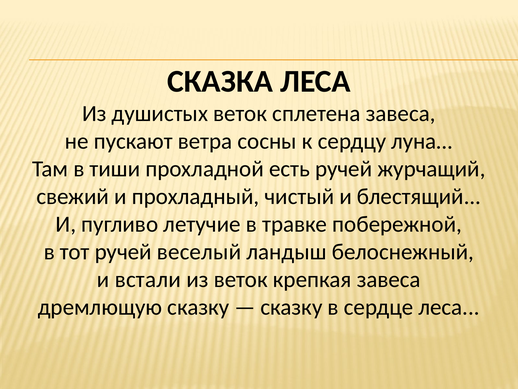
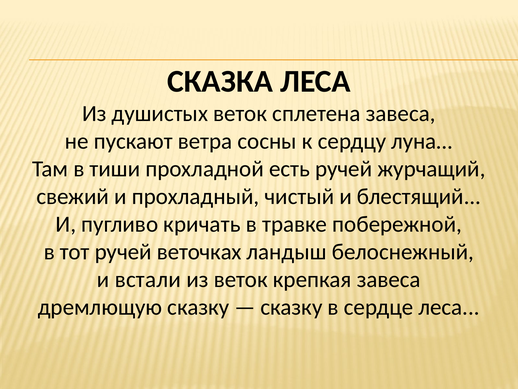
летучие: летучие -> кричать (202, 224)
веселый: веселый -> веточках (199, 252)
